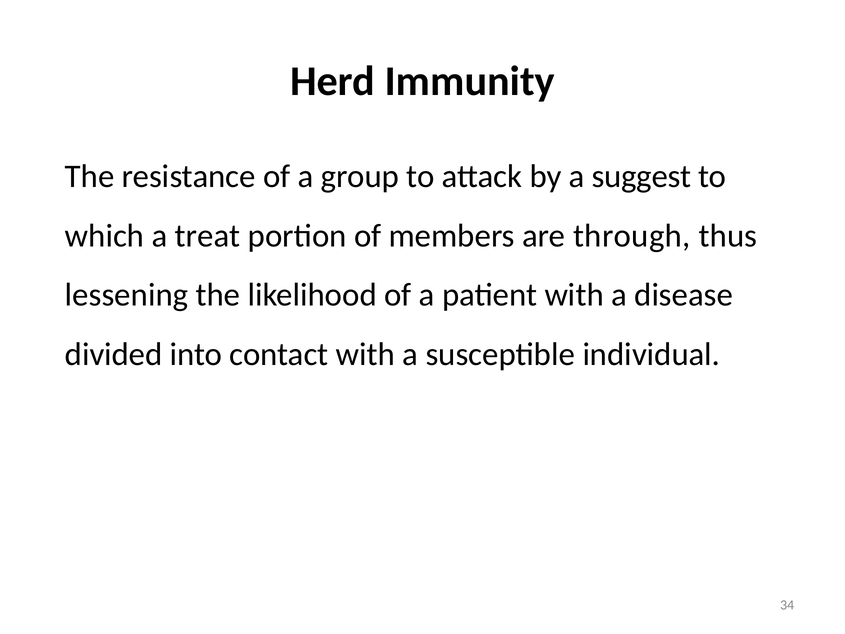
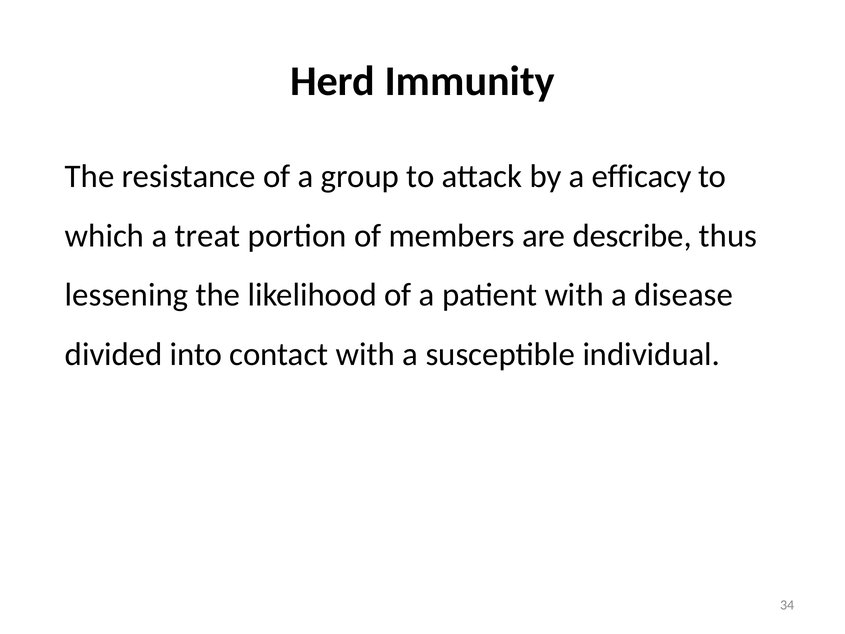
suggest: suggest -> efficacy (642, 177)
through: through -> describe (632, 236)
